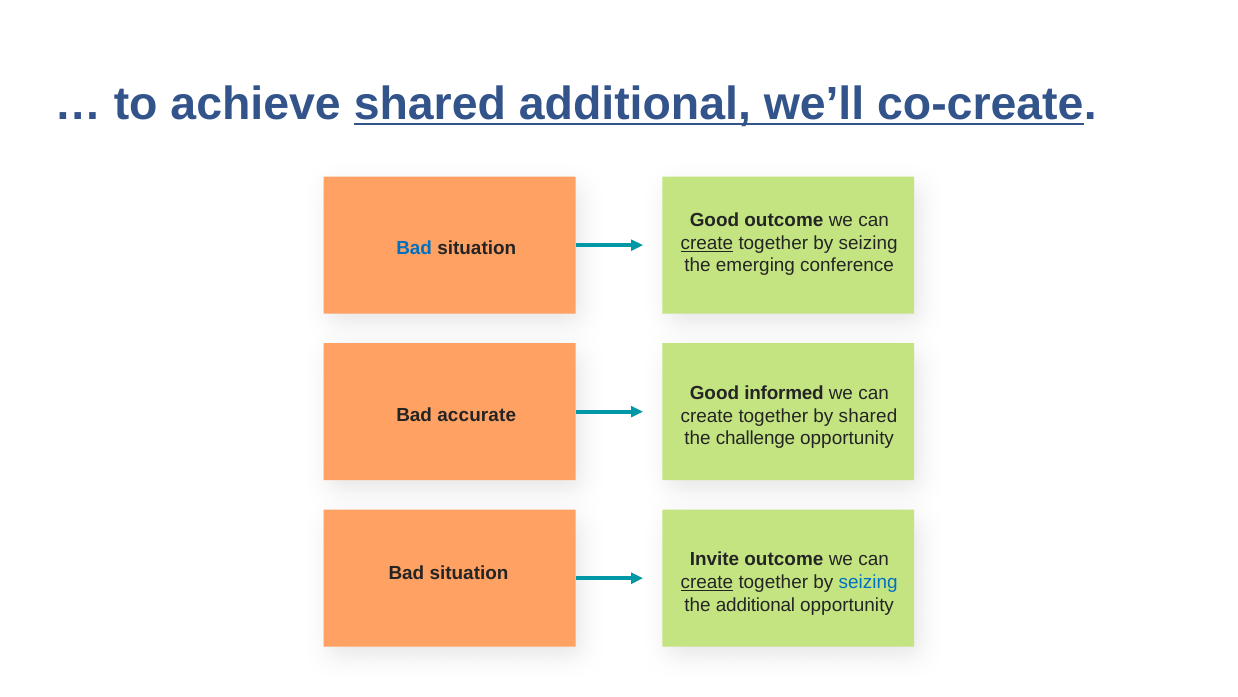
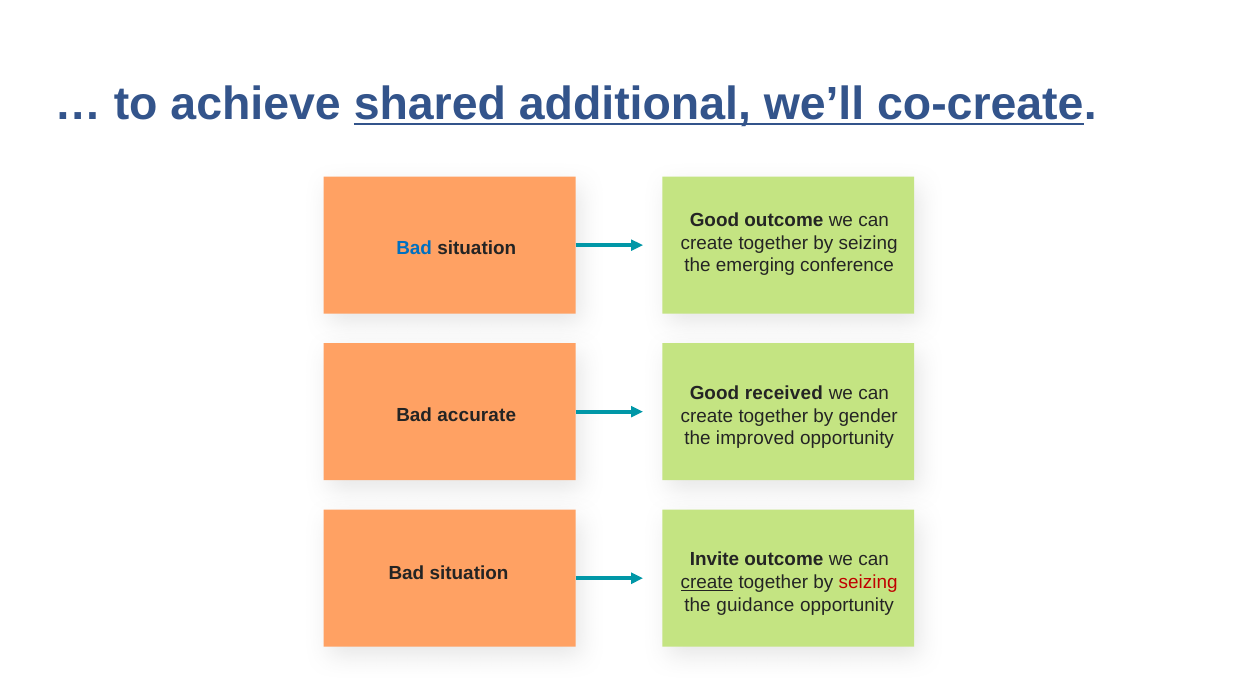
create underline: present -> none (707, 243)
informed: informed -> received (784, 393)
by shared: shared -> gender (868, 415)
challenge: challenge -> improved (755, 438)
seizing colour: blue -> red (868, 582)
the additional: additional -> guidance (755, 605)
